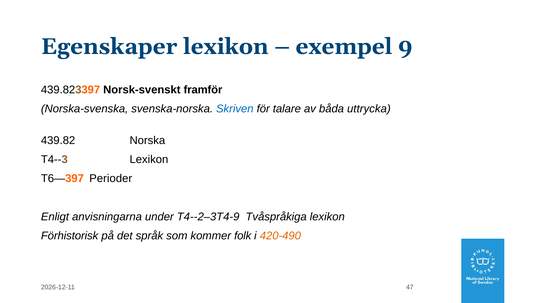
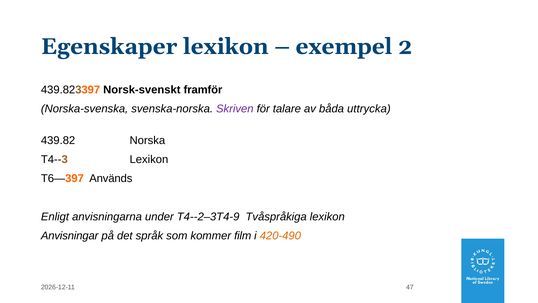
9: 9 -> 2 (405, 46)
Skriven colour: blue -> purple (235, 109)
Perioder: Perioder -> Används (111, 178)
Förhistorisk: Förhistorisk -> Anvisningar (70, 235)
folk: folk -> film (243, 235)
